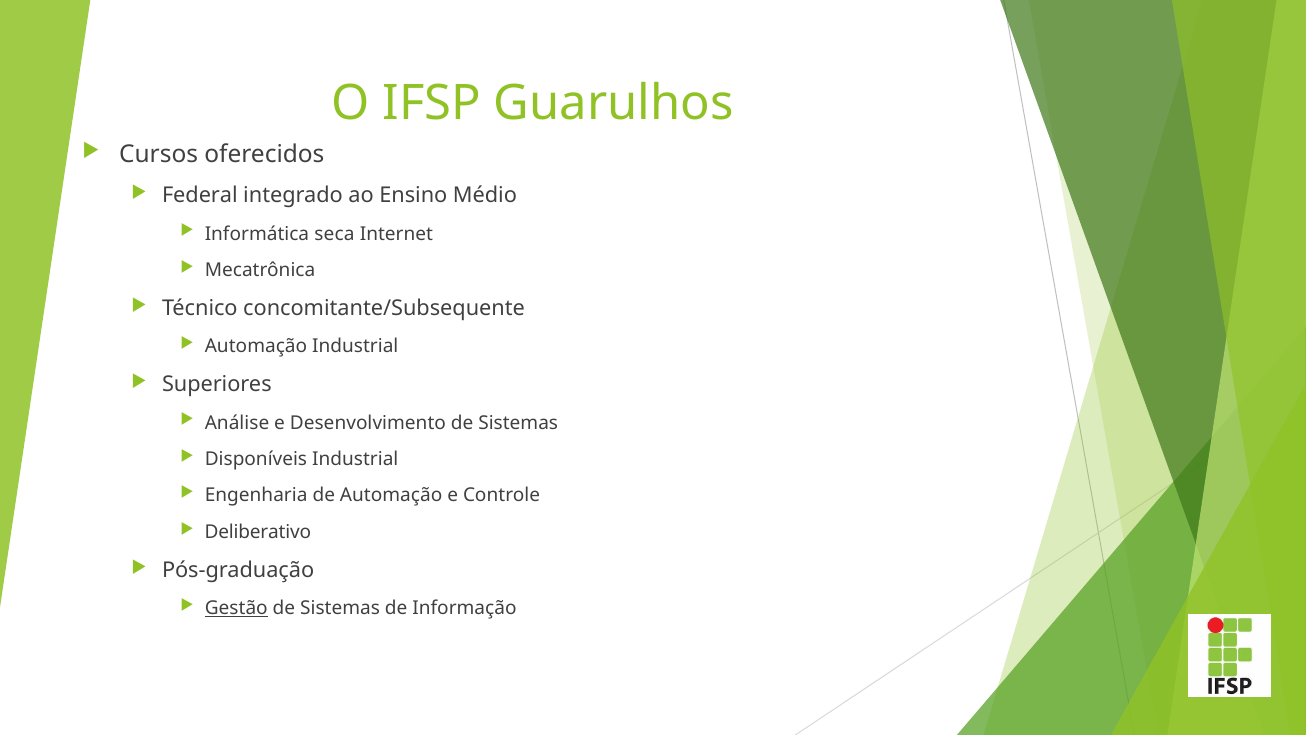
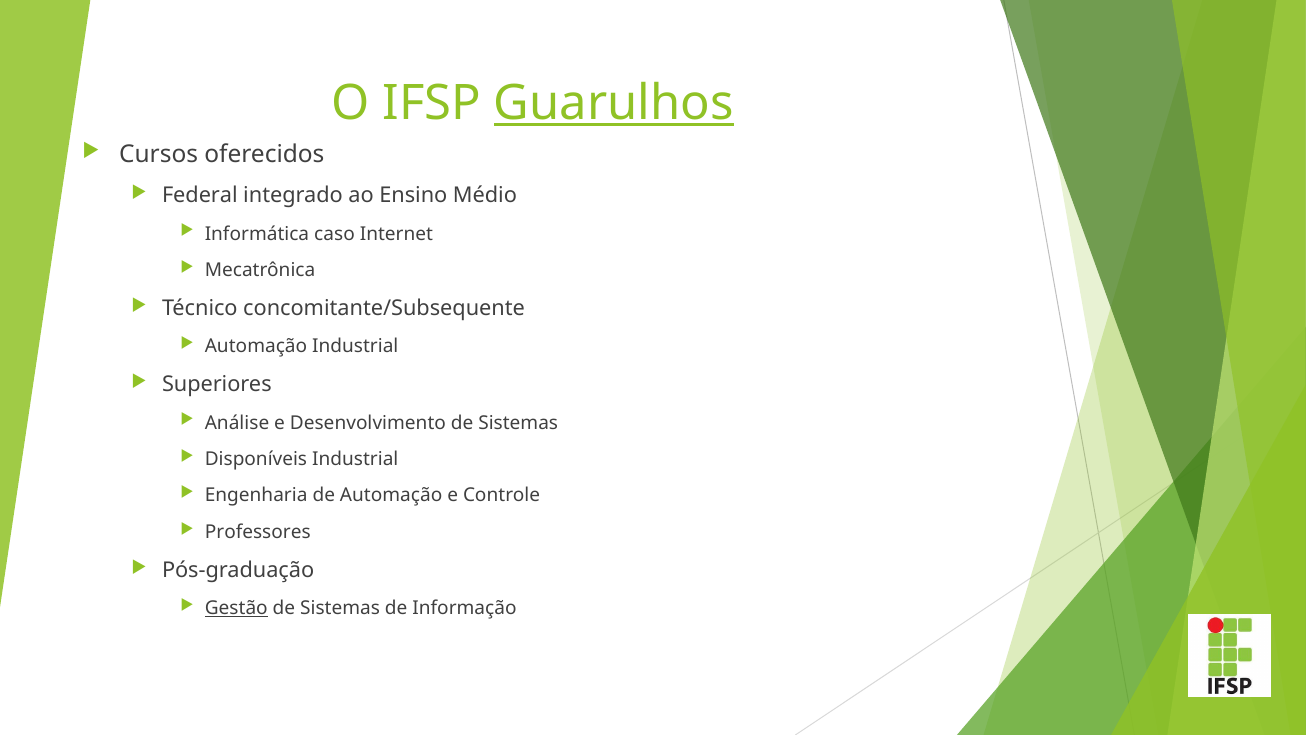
Guarulhos underline: none -> present (614, 103)
seca: seca -> caso (334, 234)
Deliberativo: Deliberativo -> Professores (258, 532)
